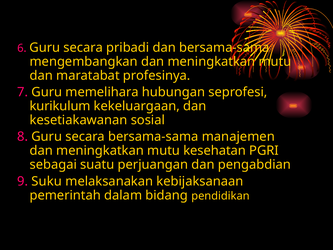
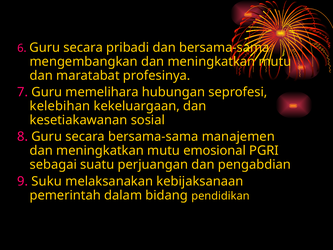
kurikulum: kurikulum -> kelebihan (60, 106)
kesehatan: kesehatan -> emosional (215, 151)
